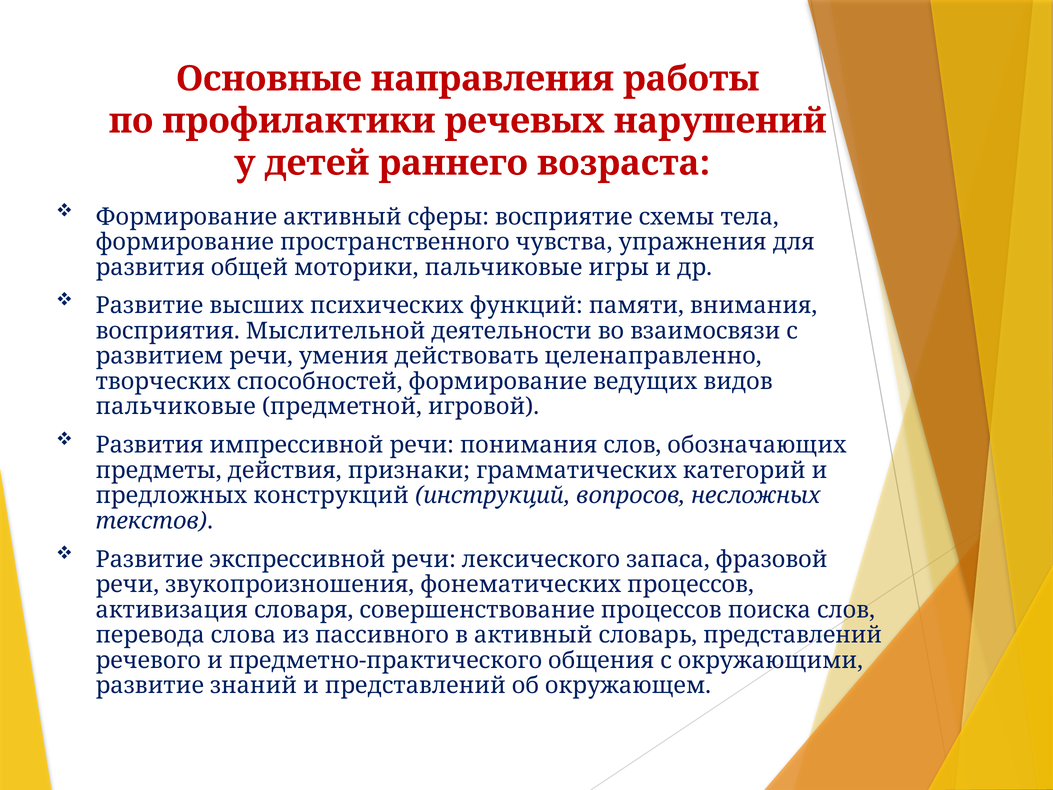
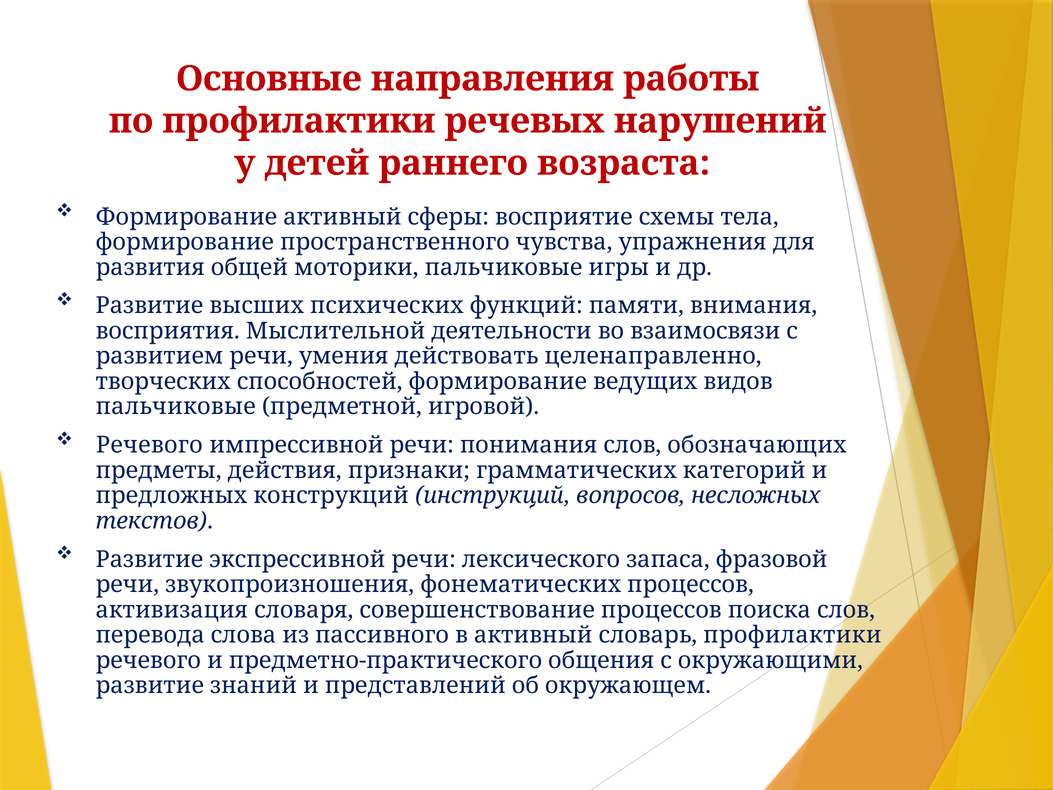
Развития: Развития -> Речевого (149, 445)
словарь представлений: представлений -> профилактики (792, 635)
